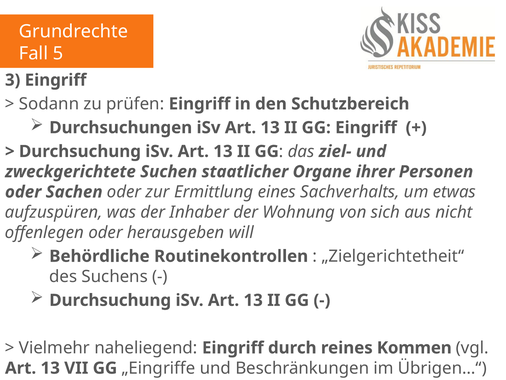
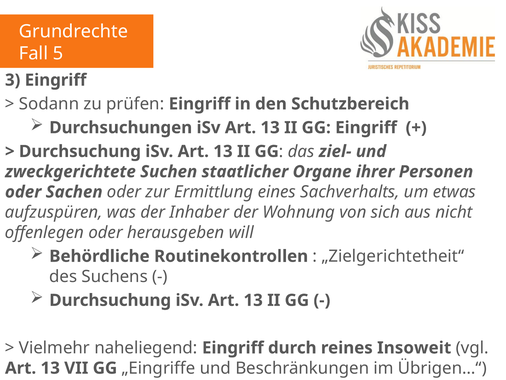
Kommen: Kommen -> Insoweit (414, 347)
